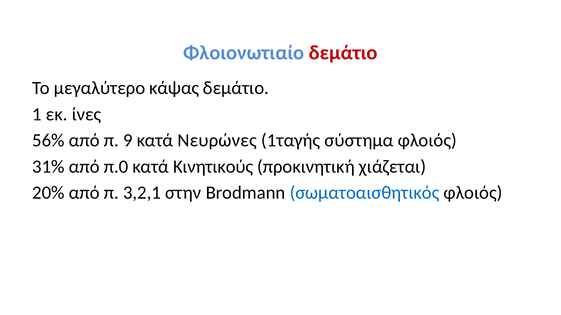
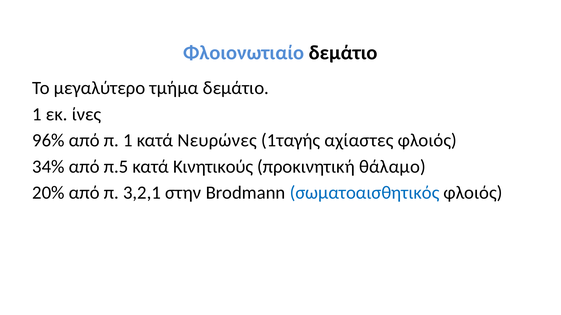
δεμάτιο colour: red -> black (343, 53)
κάψας: κάψας -> τμήμα (174, 88)
56%: 56% -> 96% (48, 141)
π 9: 9 -> 1 (128, 141)
σύστημα: σύστημα -> αχίαστες (359, 141)
31%: 31% -> 34% (48, 167)
π.0: π.0 -> π.5 (116, 167)
χιάζεται: χιάζεται -> θάλαμο (392, 167)
